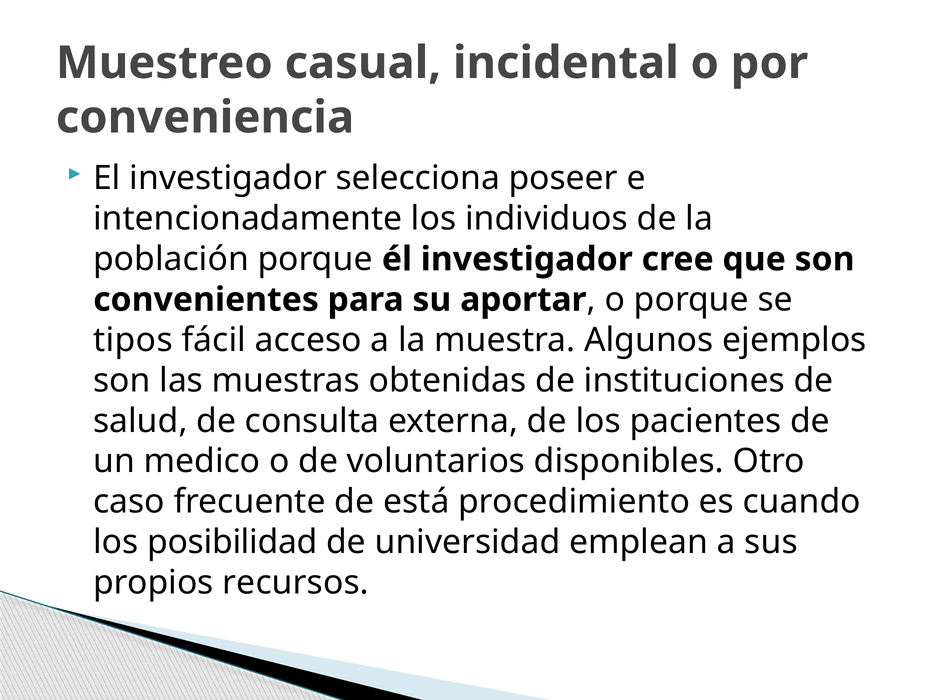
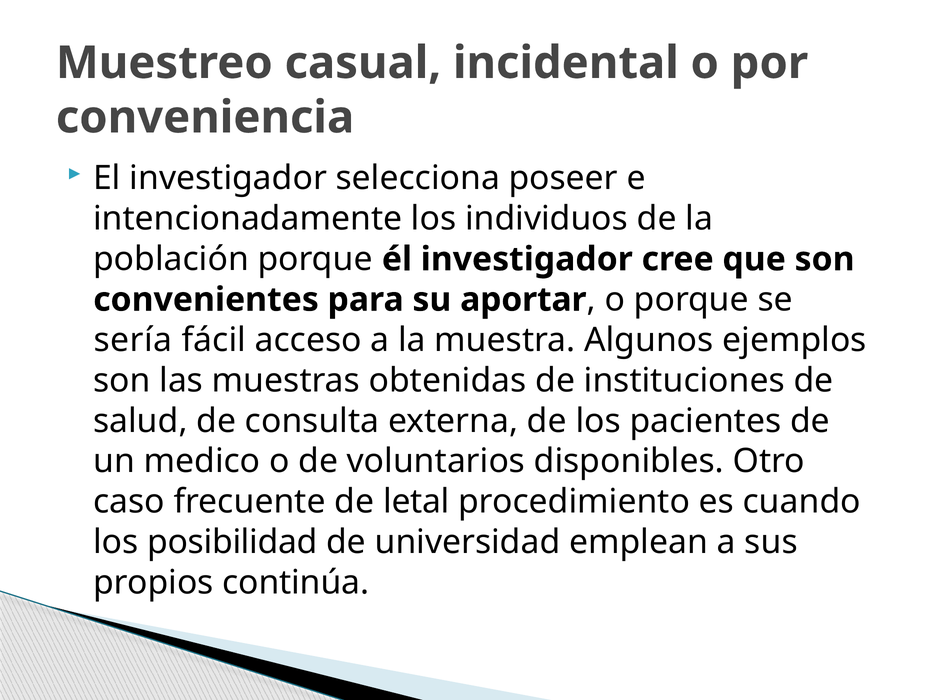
tipos: tipos -> sería (133, 340)
está: está -> letal (416, 502)
recursos: recursos -> continúa (296, 583)
